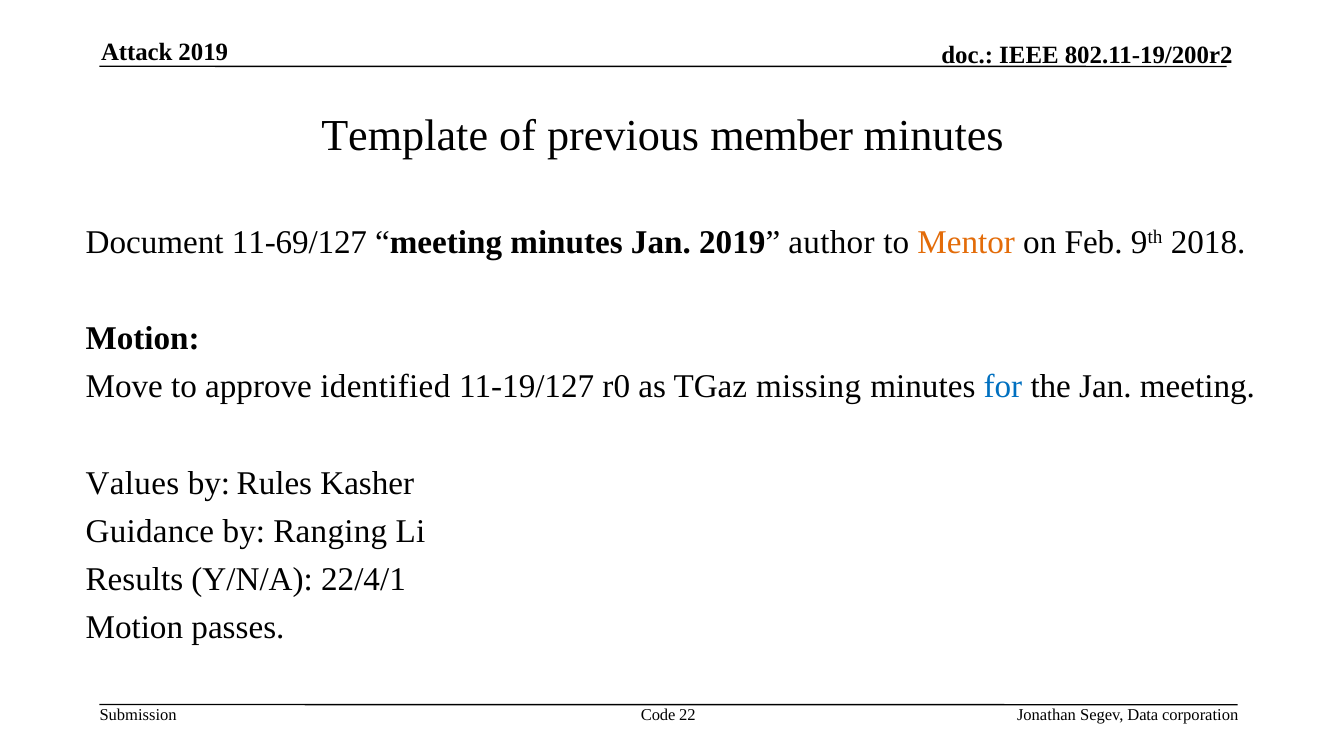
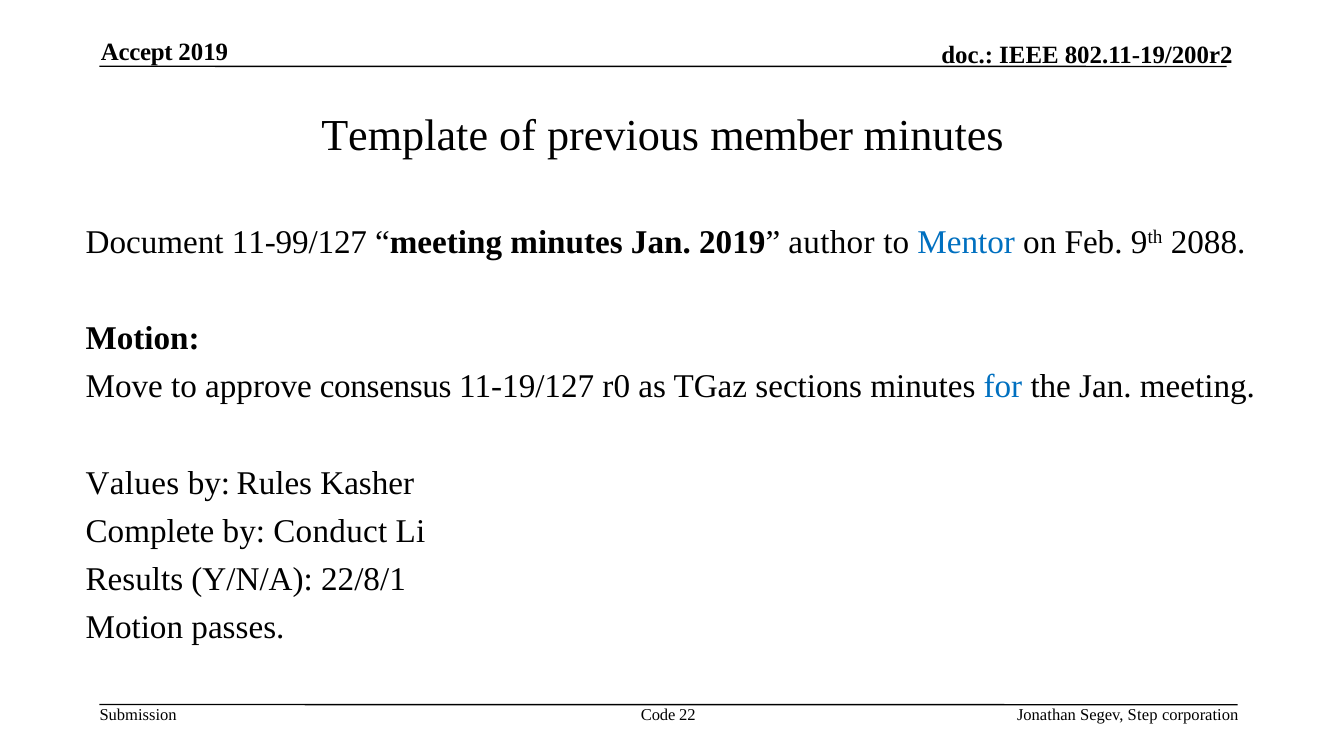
Attack: Attack -> Accept (137, 53)
11-69/127: 11-69/127 -> 11-99/127 (300, 243)
Mentor colour: orange -> blue (966, 243)
2018: 2018 -> 2088 (1208, 243)
identified: identified -> consensus (386, 387)
missing: missing -> sections (809, 387)
Guidance: Guidance -> Complete (150, 531)
Ranging: Ranging -> Conduct (330, 531)
22/4/1: 22/4/1 -> 22/8/1 (363, 579)
Data: Data -> Step (1143, 715)
